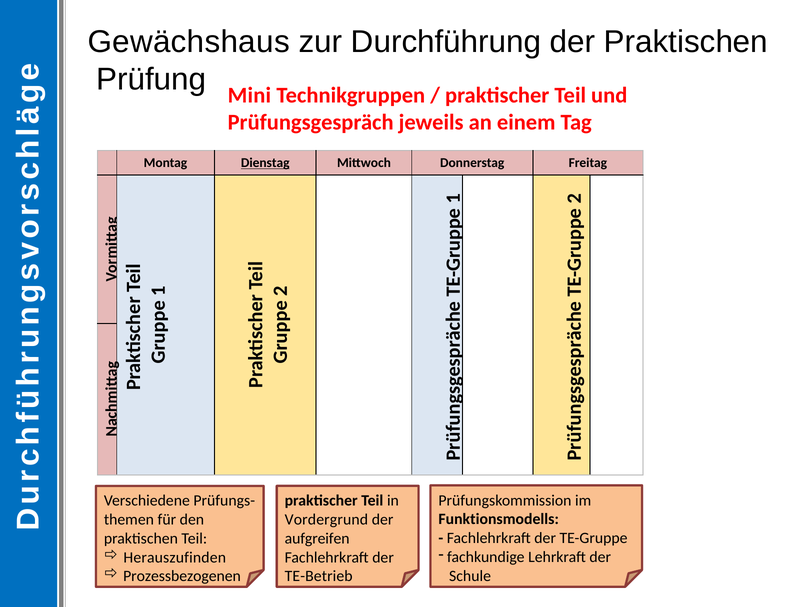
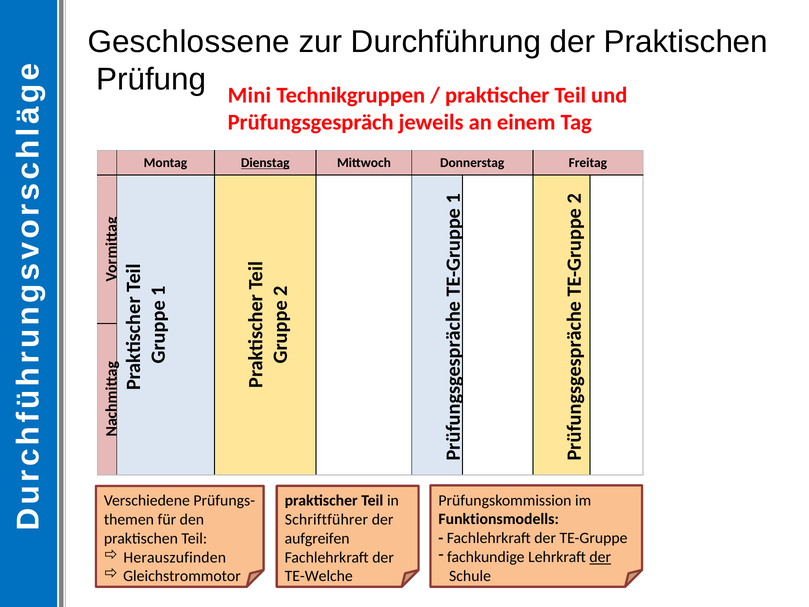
Gewächshaus: Gewächshaus -> Geschlossene (189, 42)
Vordergrund: Vordergrund -> Schriftführer (326, 519)
der underline: none -> present (600, 557)
Prozessbezogenen: Prozessbezogenen -> Gleichstrommotor (182, 576)
TE-Betrieb: TE-Betrieb -> TE-Welche (319, 576)
